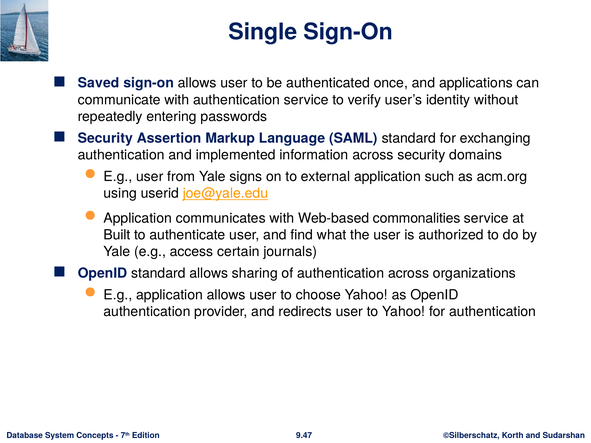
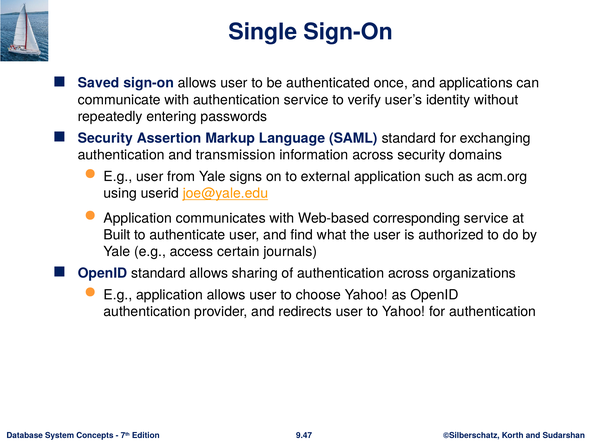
implemented: implemented -> transmission (236, 155)
commonalities: commonalities -> corresponding (417, 218)
